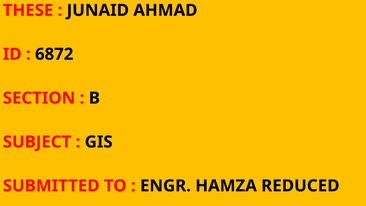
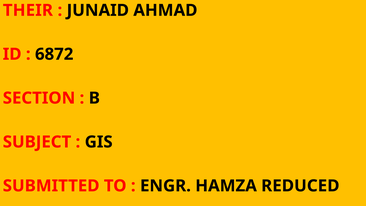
THESE: THESE -> THEIR (28, 10)
